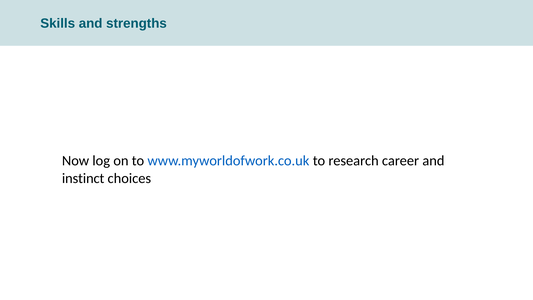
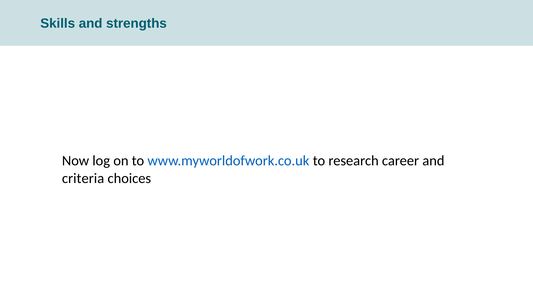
instinct: instinct -> criteria (83, 178)
